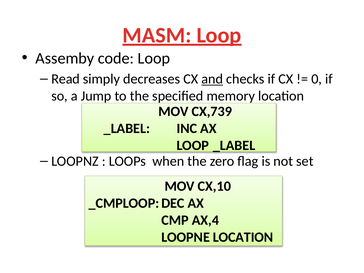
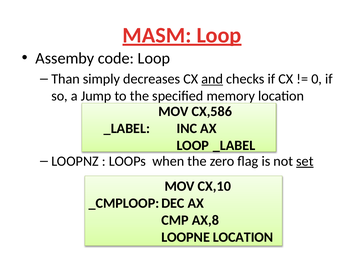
Read: Read -> Than (66, 79)
CX,739: CX,739 -> CX,586 (212, 111)
set underline: none -> present (305, 161)
AX,4: AX,4 -> AX,8 (205, 220)
